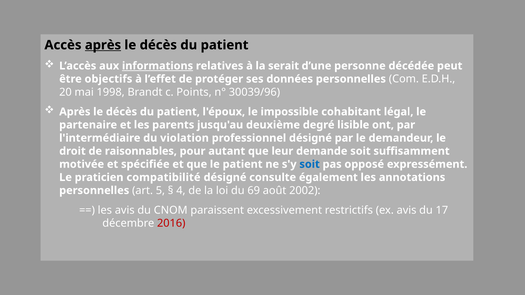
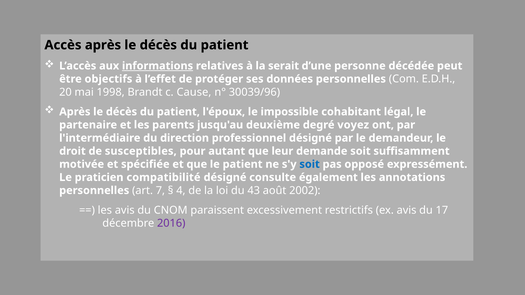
après underline: present -> none (103, 45)
Points: Points -> Cause (194, 92)
lisible: lisible -> voyez (353, 125)
violation: violation -> direction (185, 138)
raisonnables: raisonnables -> susceptibles (141, 151)
5: 5 -> 7 (160, 191)
69: 69 -> 43 (254, 191)
2016 colour: red -> purple (171, 223)
